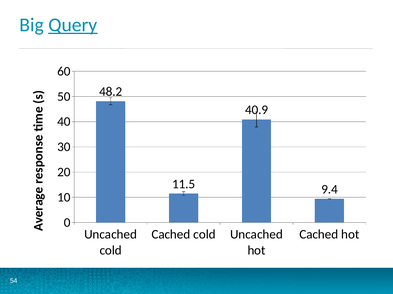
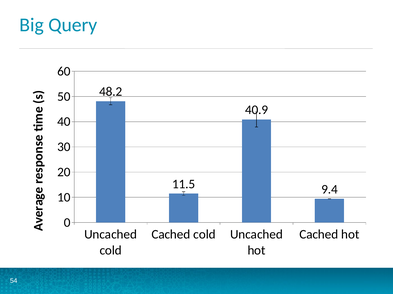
Query underline: present -> none (73, 25)
